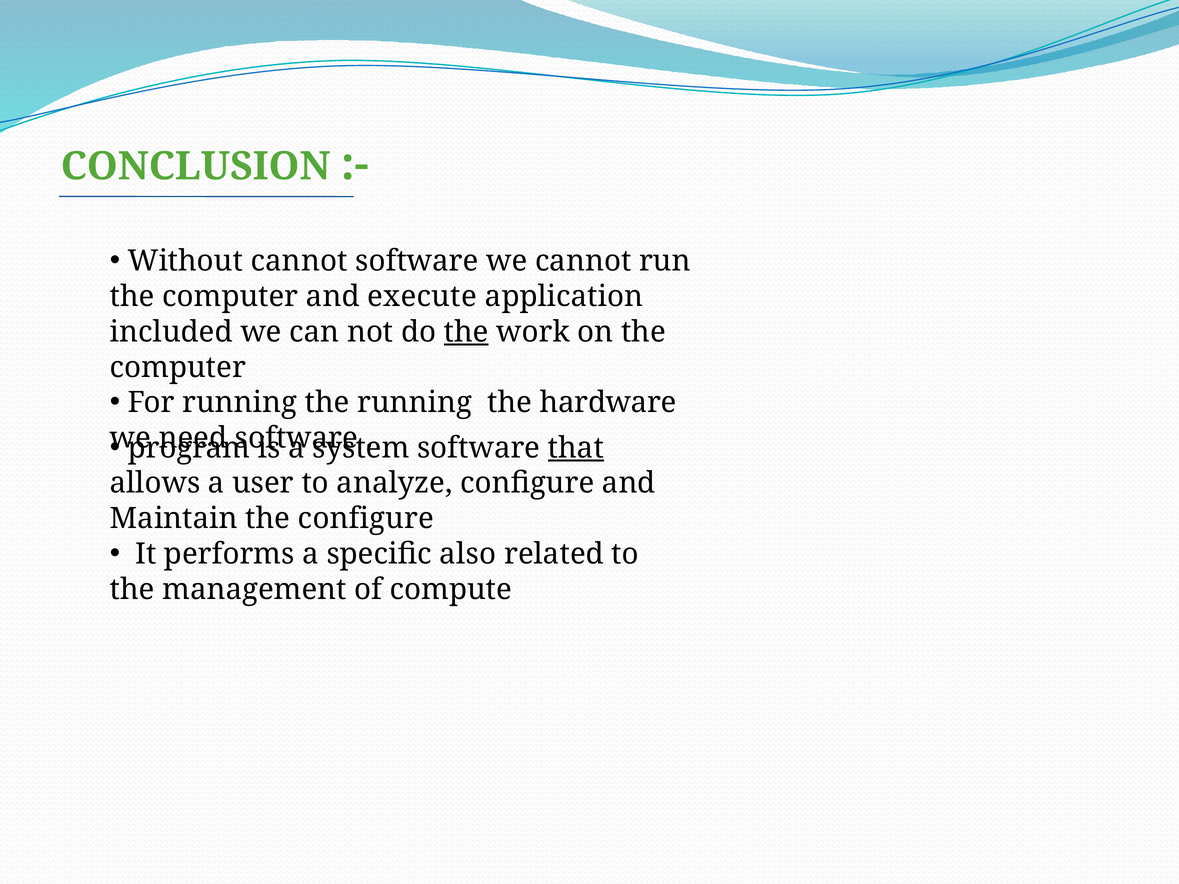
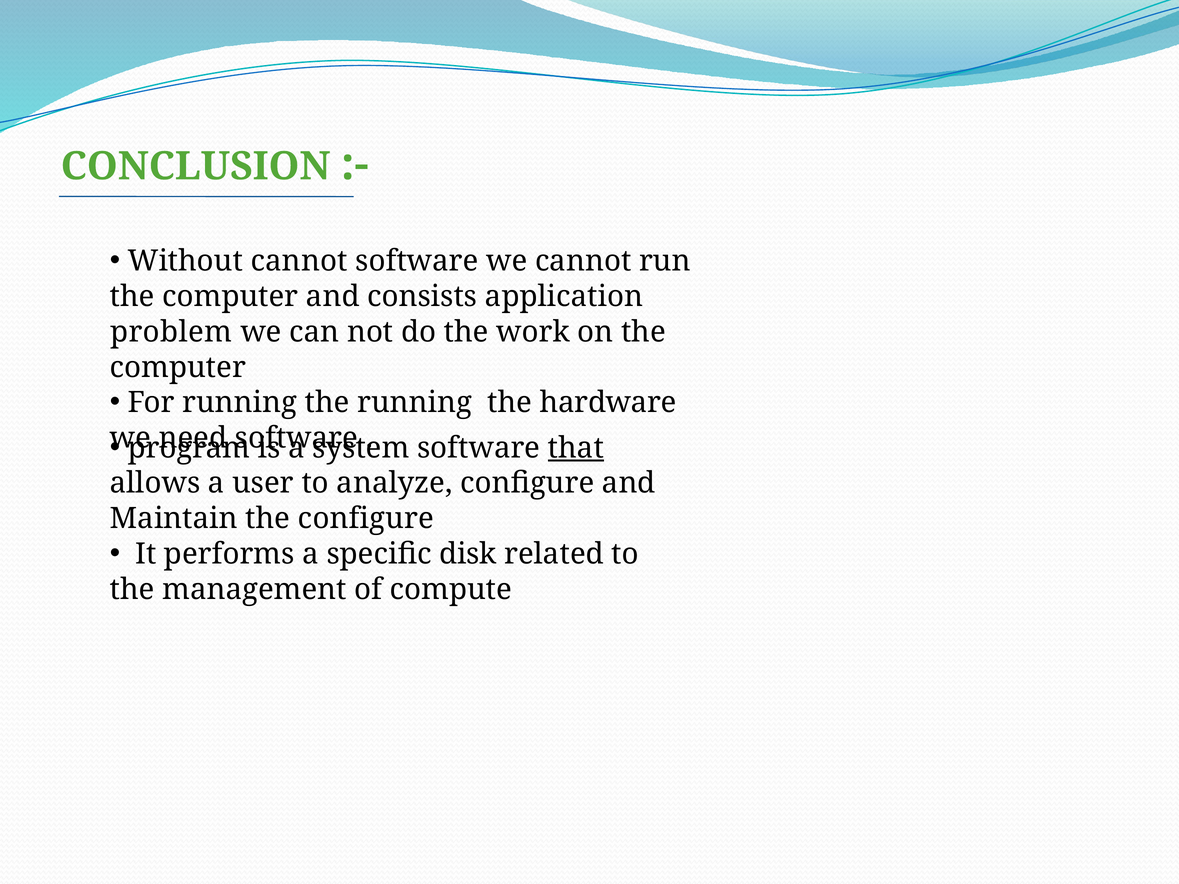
execute: execute -> consists (422, 297)
included: included -> problem (171, 332)
the underline: present -> none (466, 332)
also: also -> disk (468, 554)
